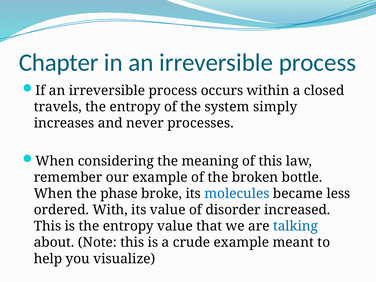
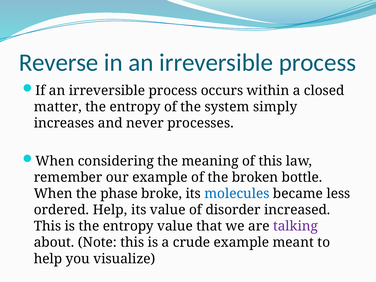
Chapter: Chapter -> Reverse (59, 63)
travels: travels -> matter (58, 107)
ordered With: With -> Help (110, 210)
talking colour: blue -> purple (296, 226)
